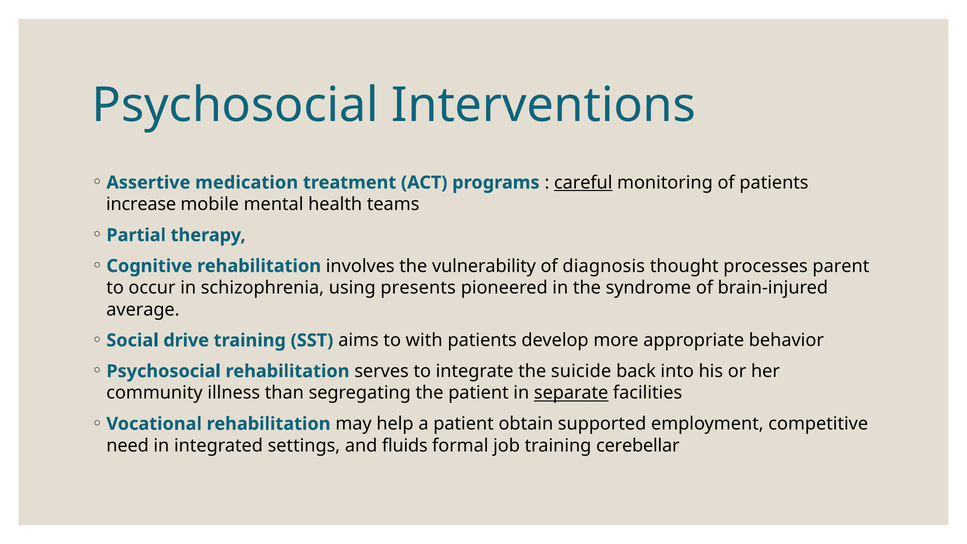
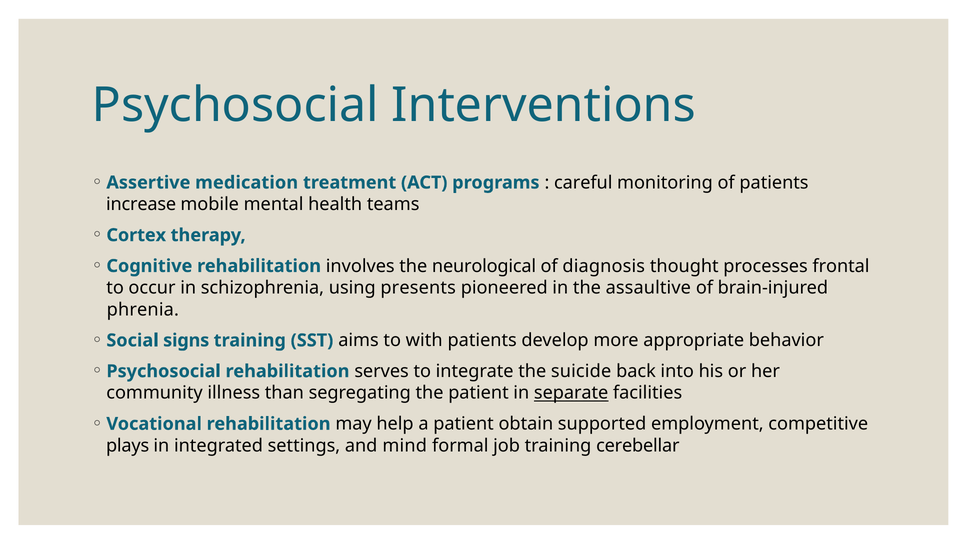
careful underline: present -> none (583, 183)
Partial: Partial -> Cortex (136, 235)
vulnerability: vulnerability -> neurological (484, 266)
parent: parent -> frontal (841, 266)
syndrome: syndrome -> assaultive (648, 288)
average: average -> phrenia (143, 310)
drive: drive -> signs (186, 340)
need: need -> plays (128, 446)
fluids: fluids -> mind (405, 446)
